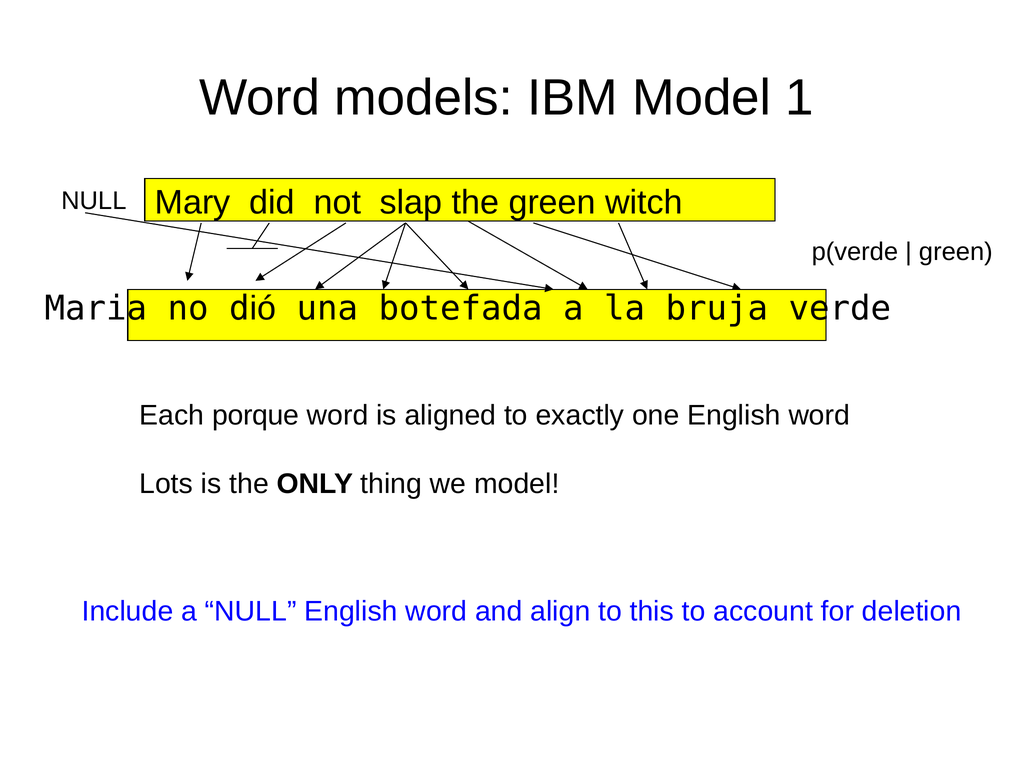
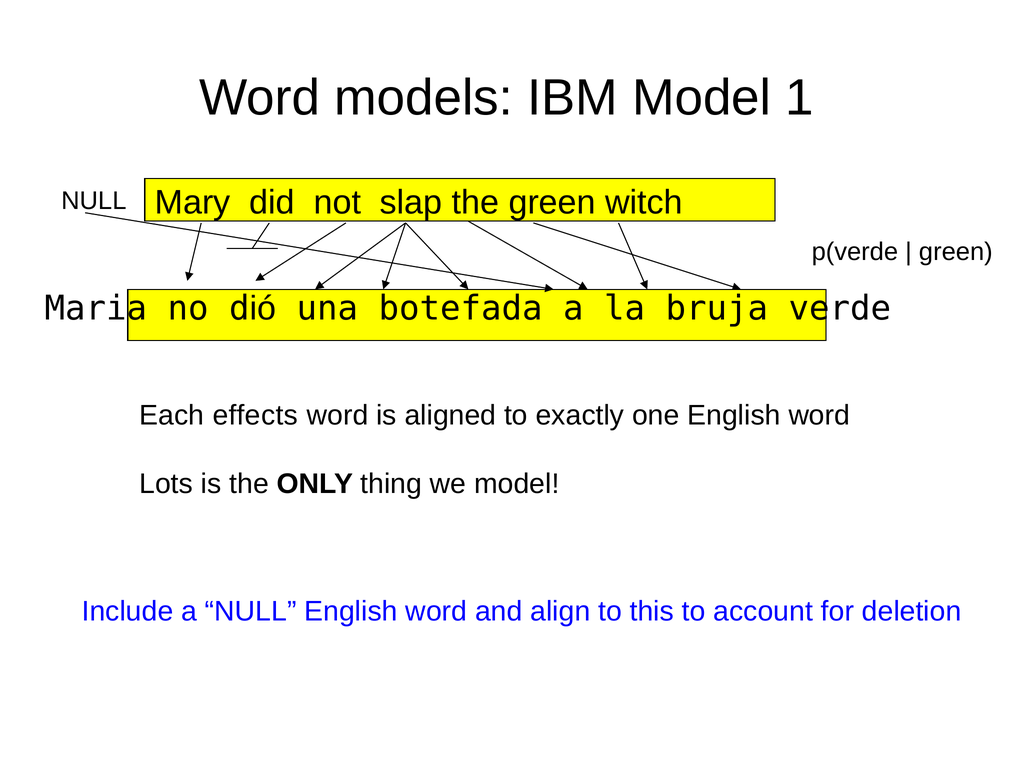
porque: porque -> effects (255, 416)
